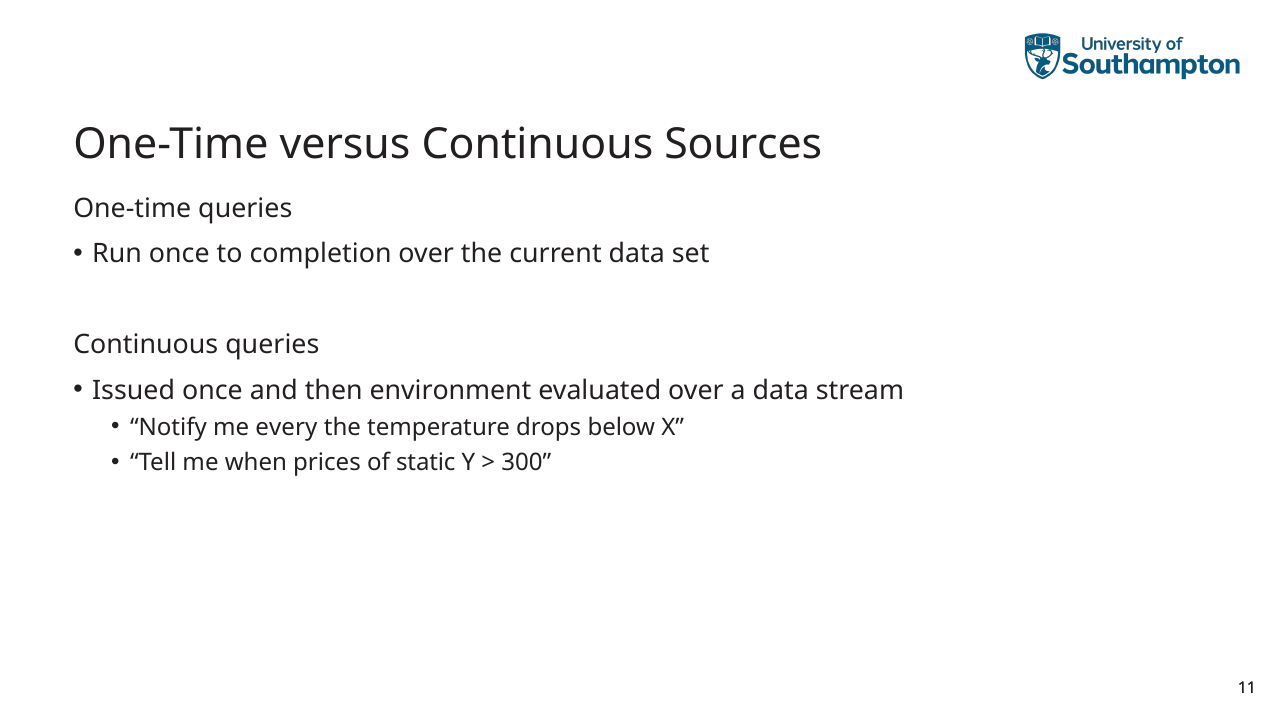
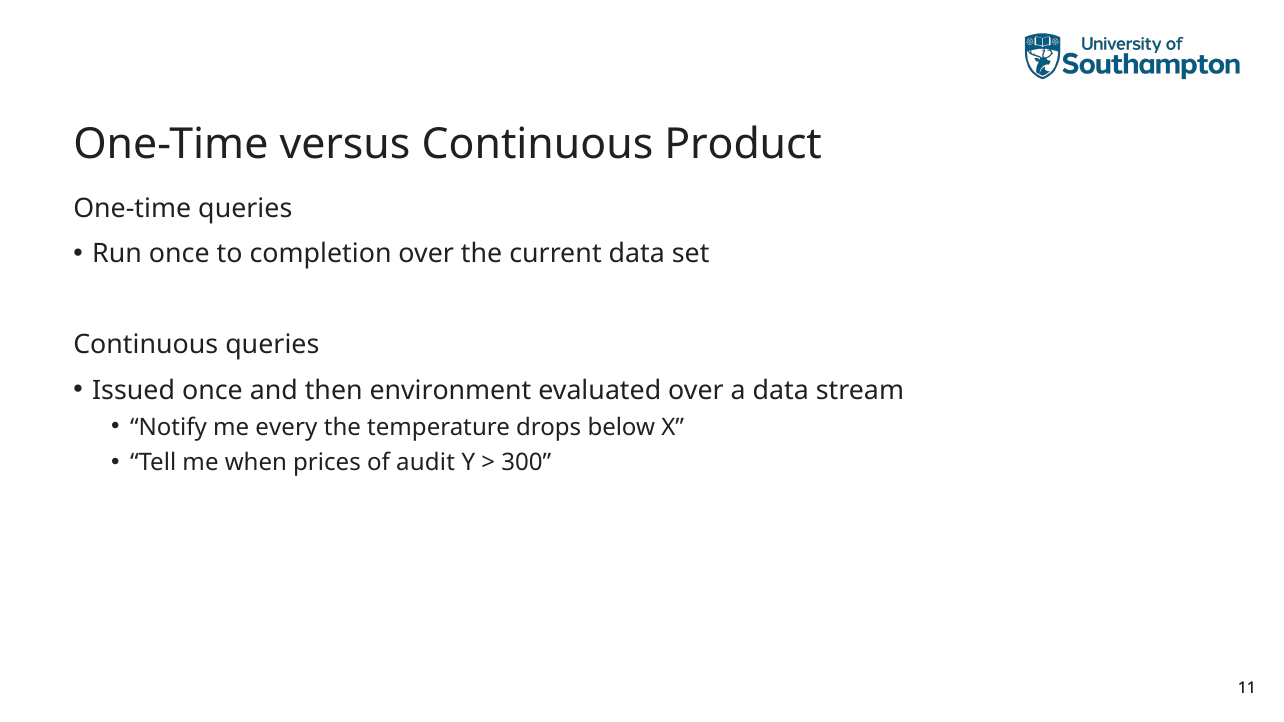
Sources: Sources -> Product (743, 144)
static: static -> audit (426, 463)
